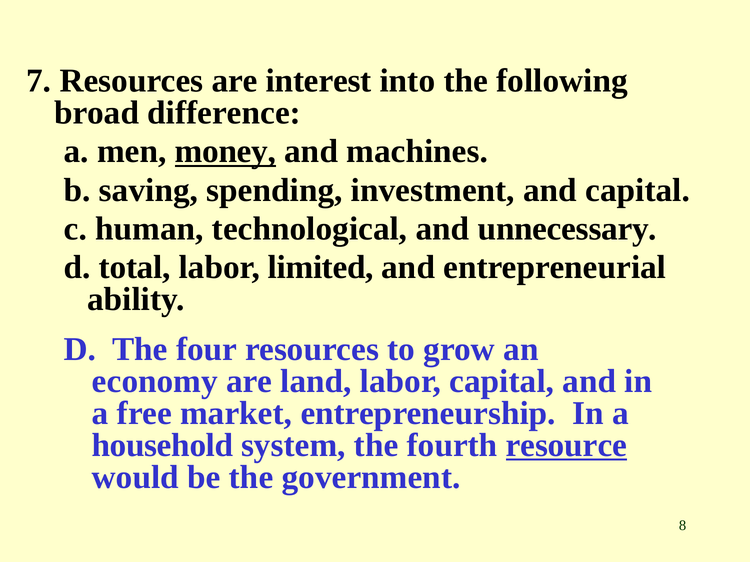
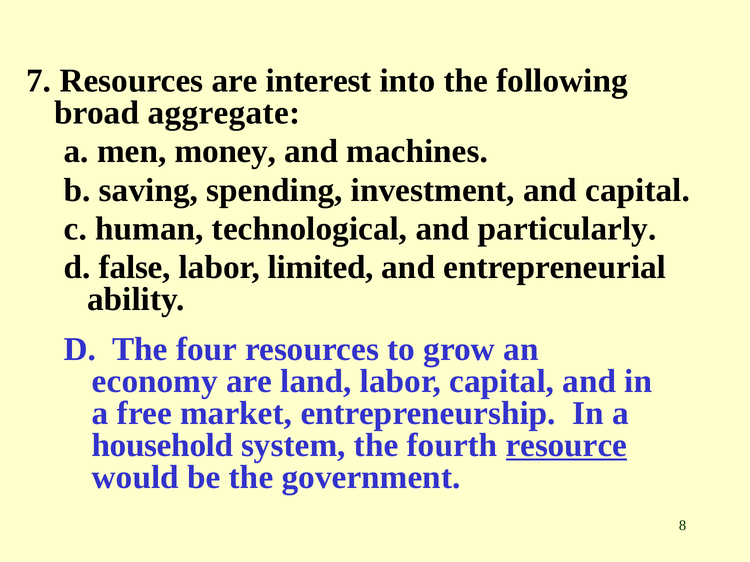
difference: difference -> aggregate (224, 113)
money underline: present -> none (226, 152)
unnecessary: unnecessary -> particularly (567, 229)
total: total -> false (135, 268)
